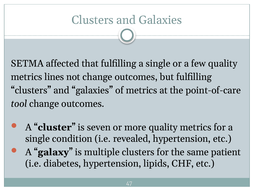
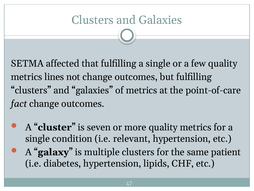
tool: tool -> fact (19, 103)
revealed: revealed -> relevant (132, 138)
